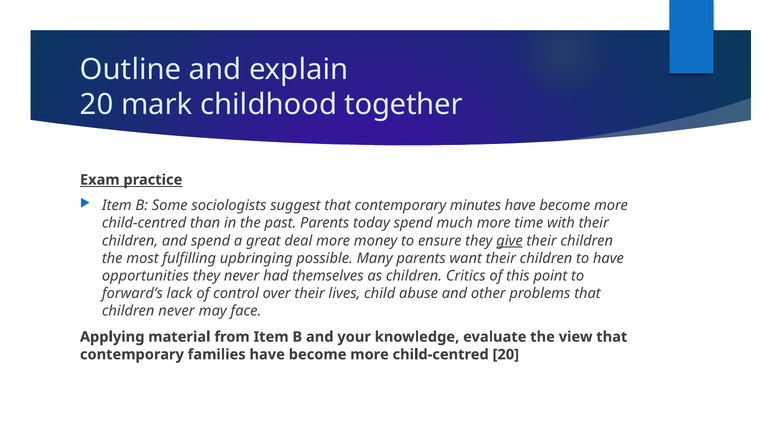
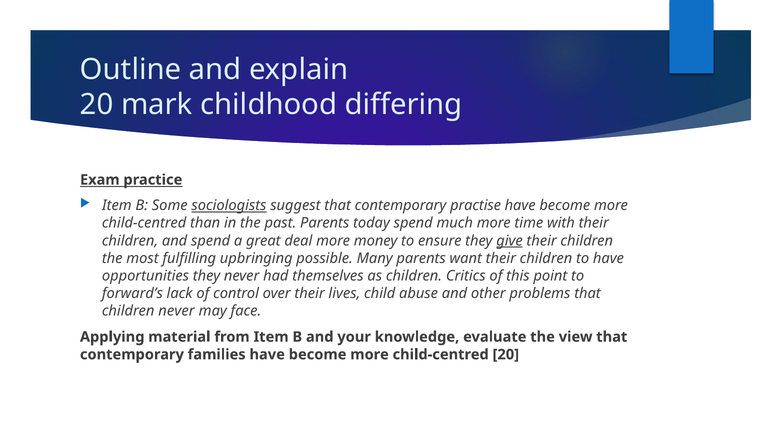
together: together -> differing (403, 105)
sociologists underline: none -> present (229, 205)
minutes: minutes -> practise (476, 205)
